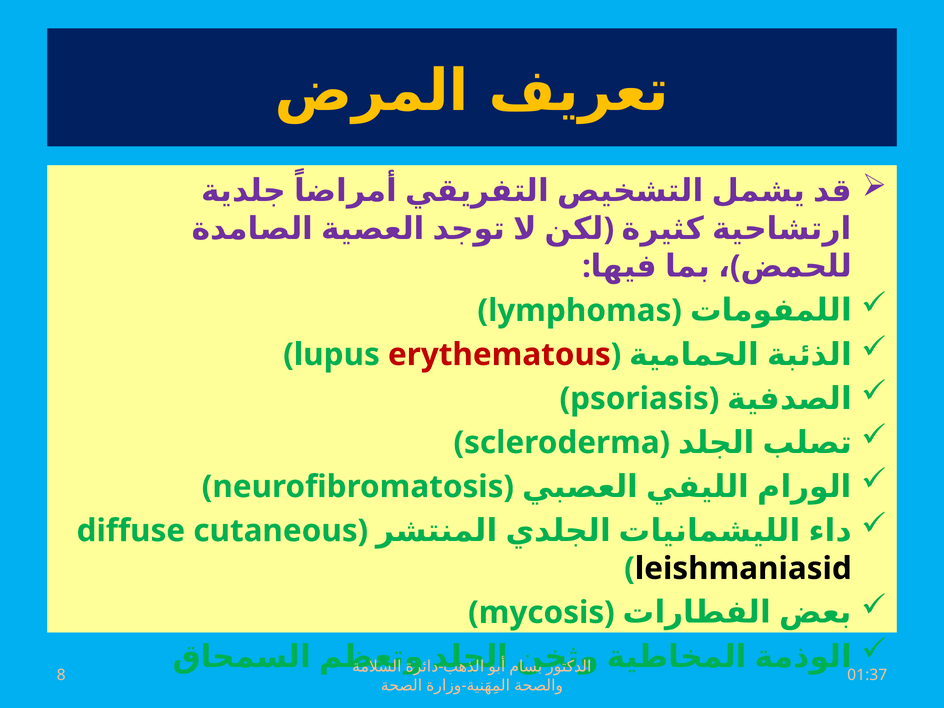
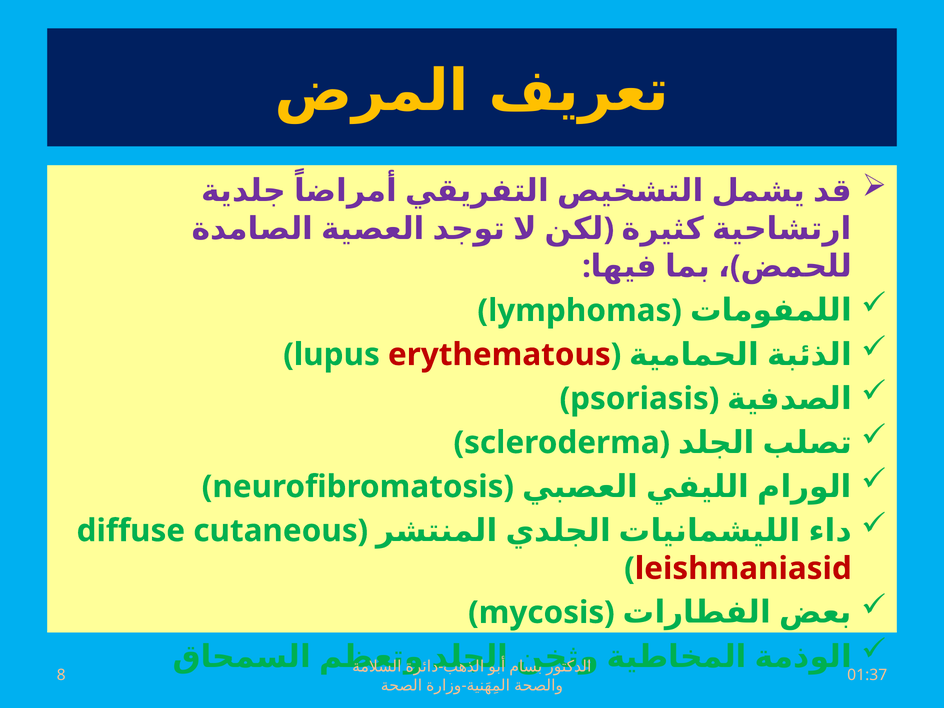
leishmaniasid colour: black -> red (743, 569)
